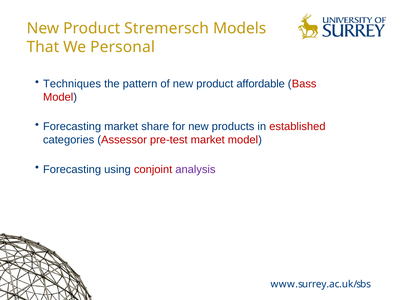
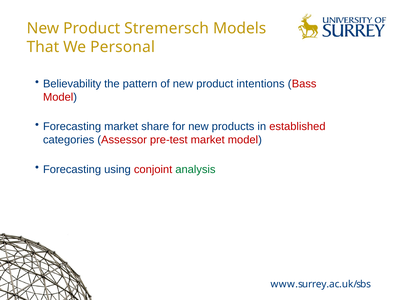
Techniques: Techniques -> Believability (72, 84)
affordable: affordable -> intentions (261, 84)
analysis colour: purple -> green (195, 169)
